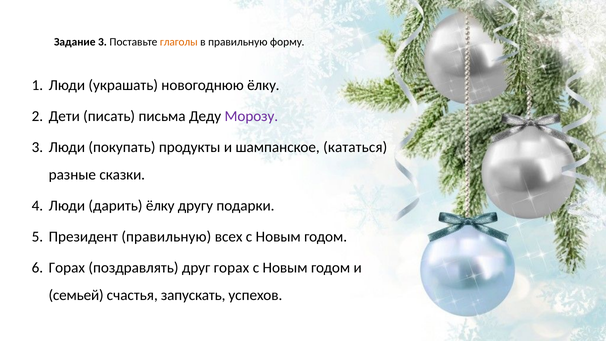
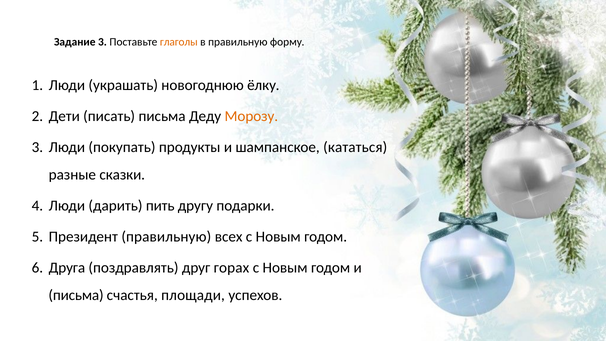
Морозу colour: purple -> orange (251, 116)
дарить ёлку: ёлку -> пить (160, 206)
Горах: Горах -> Друга (67, 268)
семьей: семьей -> письма (76, 295)
запускать: запускать -> площади (193, 295)
